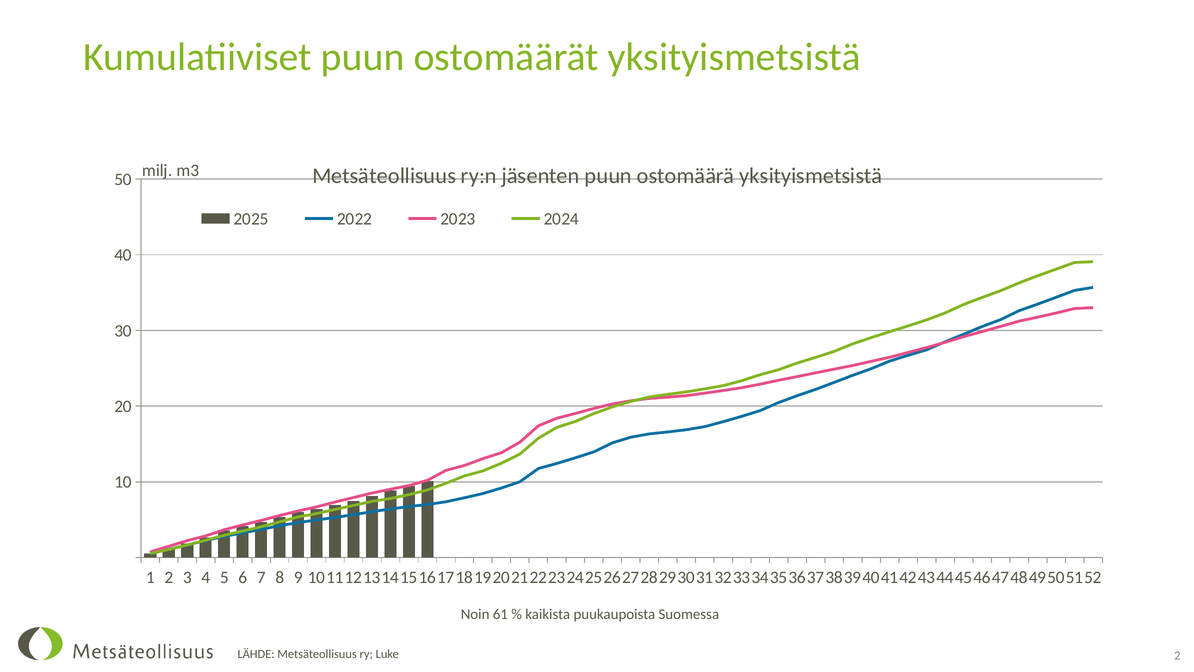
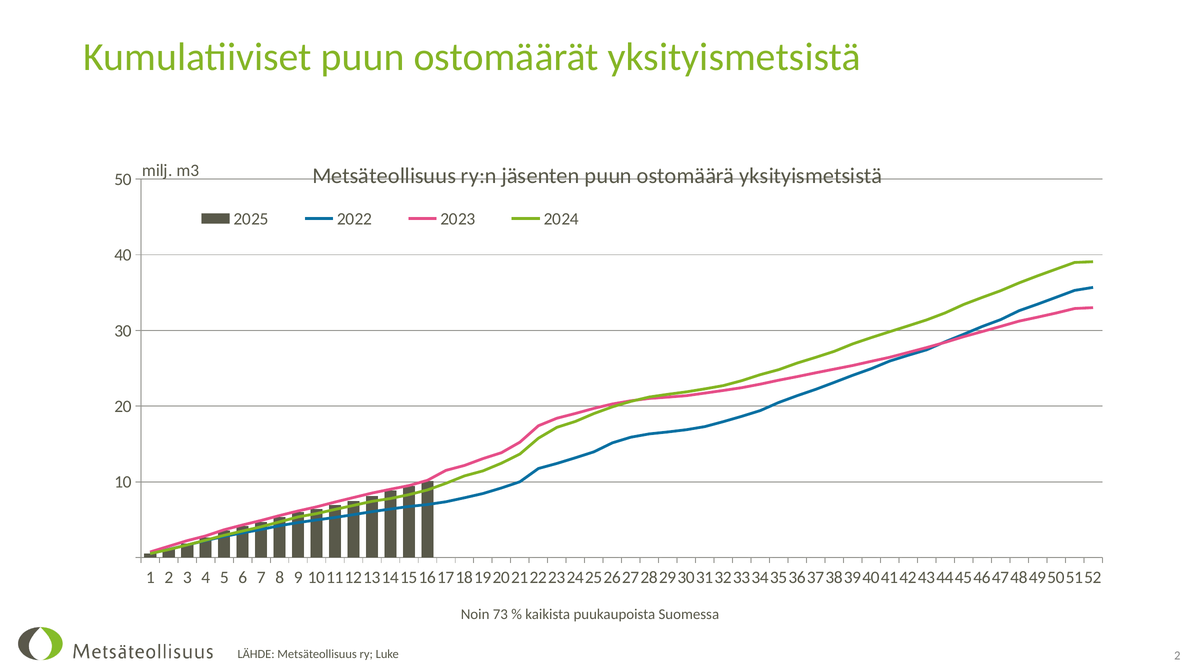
61: 61 -> 73 (500, 614)
